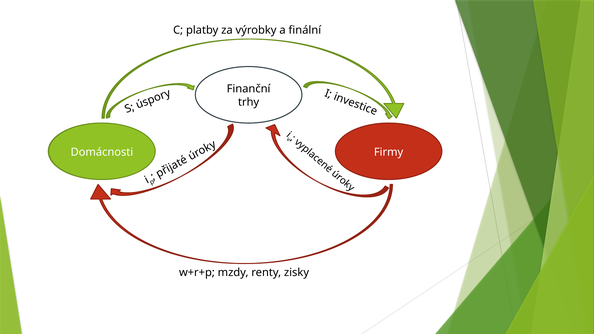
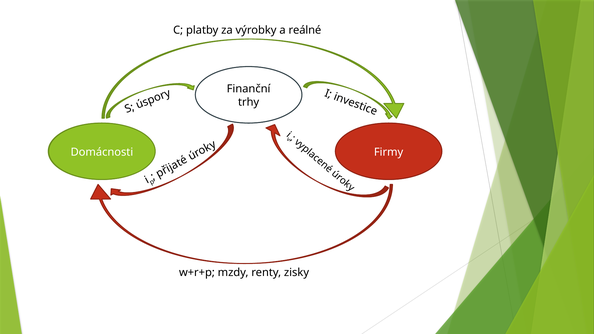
finální: finální -> reálné (305, 30)
